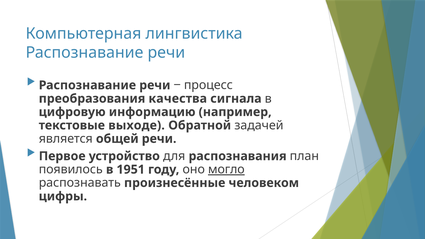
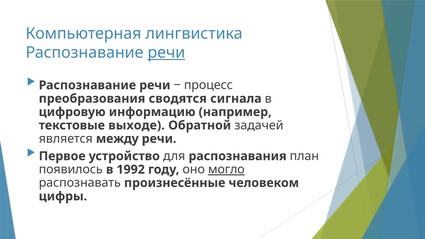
речи underline: none -> present (166, 53)
качества: качества -> сводятся (178, 99)
общей: общей -> между (117, 139)
1951: 1951 -> 1992 (131, 170)
